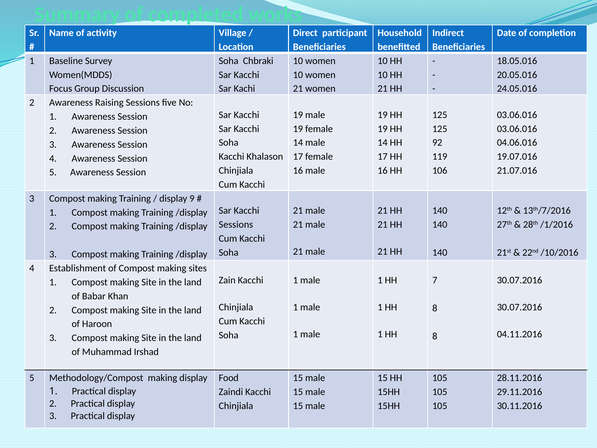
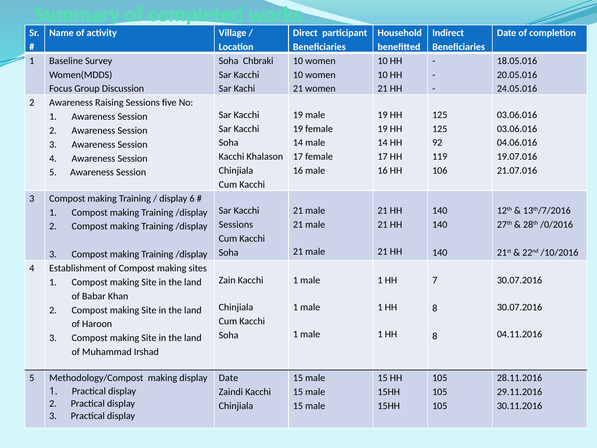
9: 9 -> 6 (192, 198)
/1/2016: /1/2016 -> /0/2016 (557, 224)
Food: Food -> Date (229, 378)
